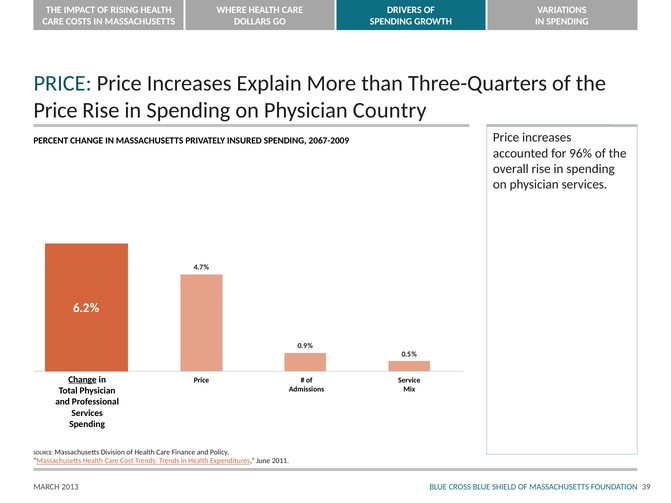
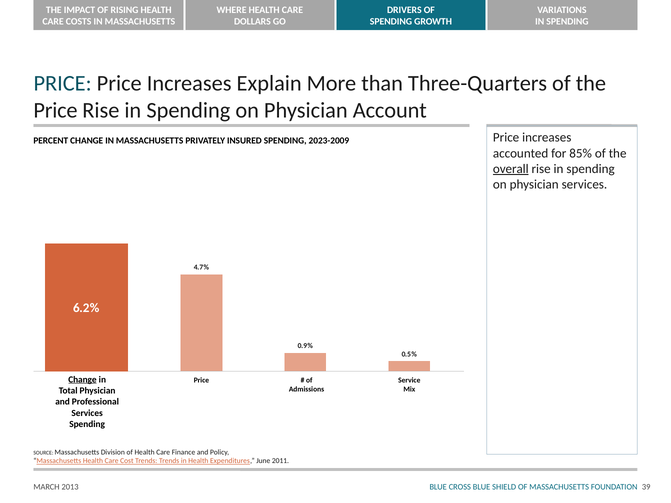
Country: Country -> Account (390, 110)
2067-2009: 2067-2009 -> 2023-2009 (329, 141)
96%: 96% -> 85% (581, 153)
overall underline: none -> present (511, 169)
